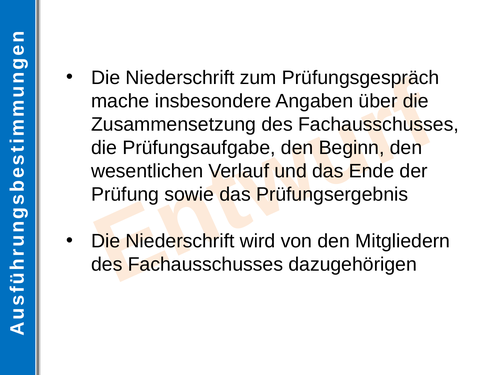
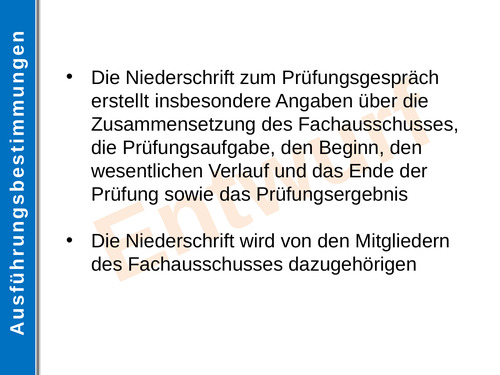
mache: mache -> erstellt (120, 101)
